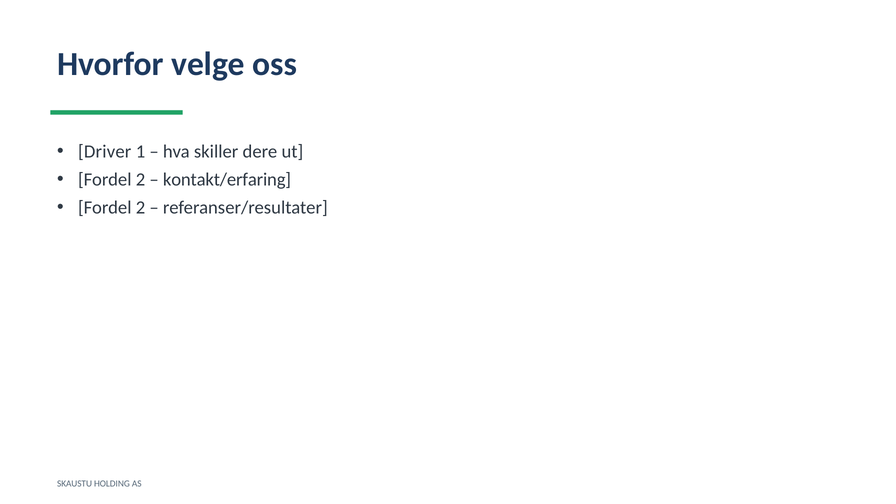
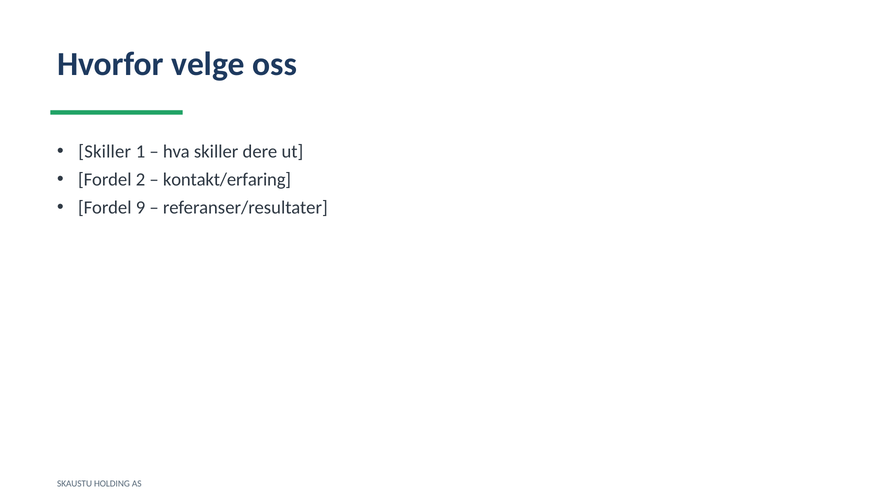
Driver: Driver -> Skiller (105, 152)
2: 2 -> 9 (141, 208)
